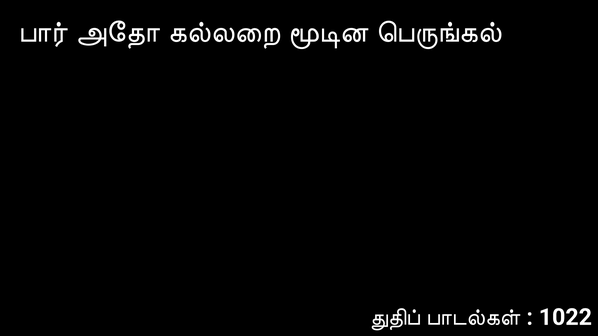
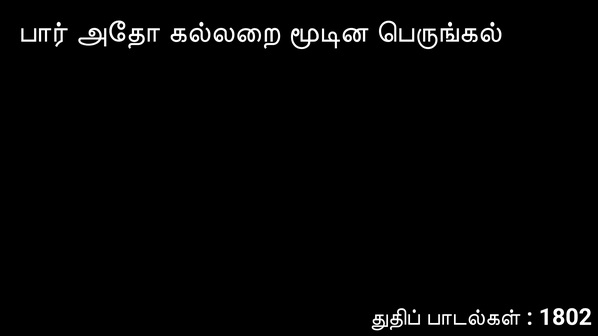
1022: 1022 -> 1802 (565, 318)
